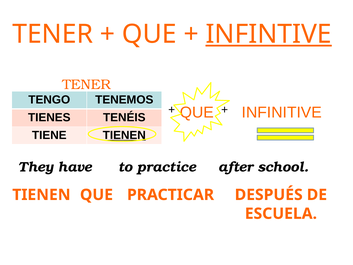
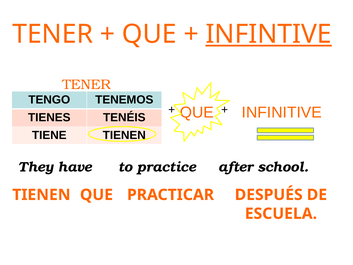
TIENEN underline: present -> none (124, 135)
